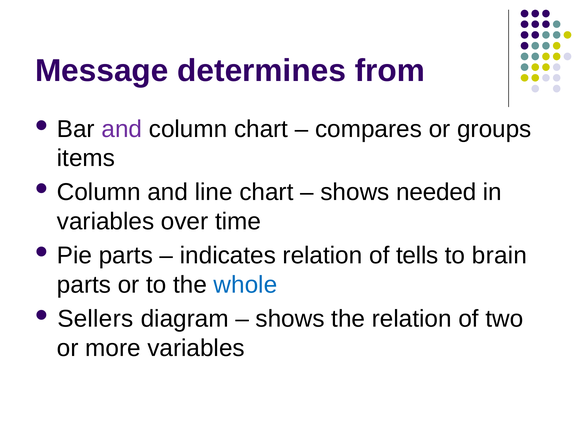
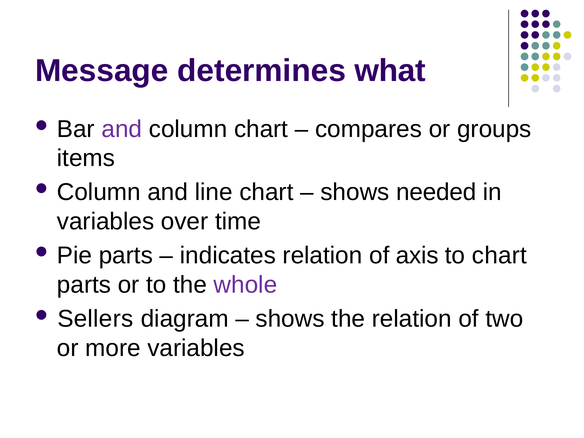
from: from -> what (390, 71)
tells: tells -> axis (417, 256)
to brain: brain -> chart (499, 256)
whole colour: blue -> purple (245, 285)
